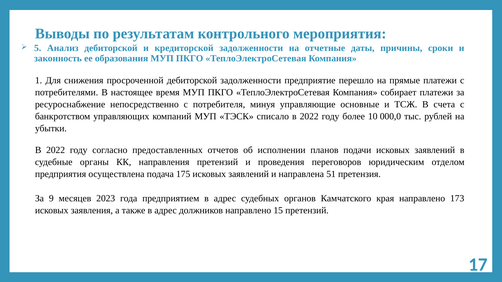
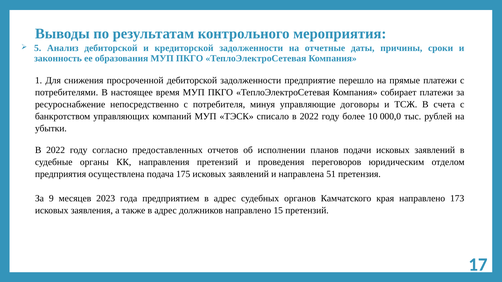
основные: основные -> договоры (360, 105)
